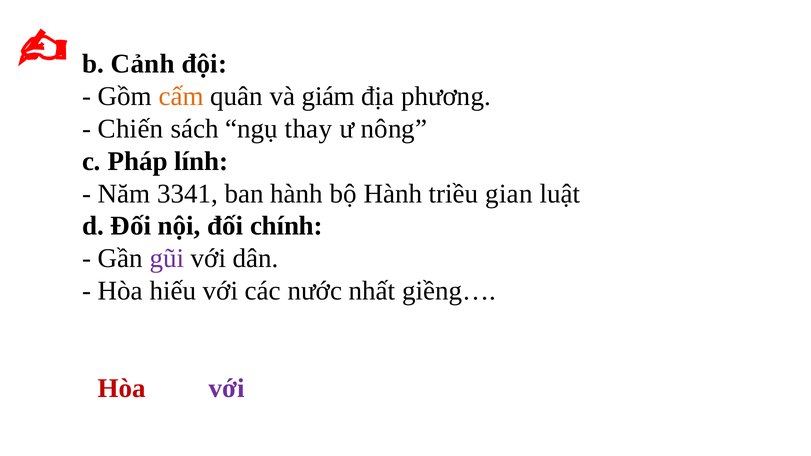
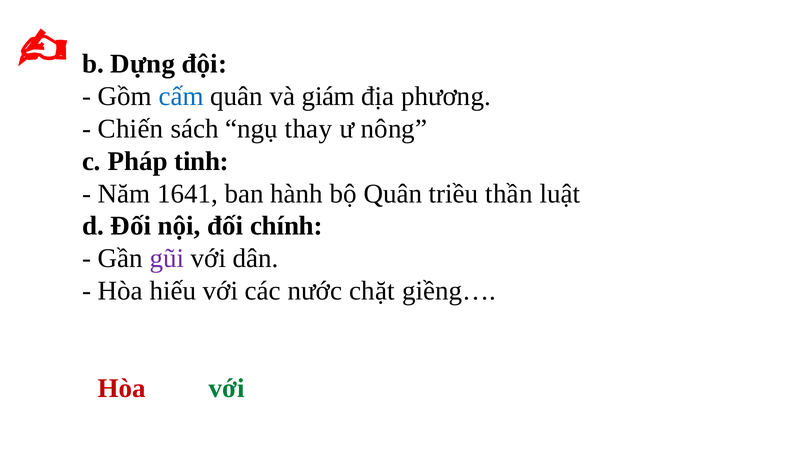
Cảnh: Cảnh -> Dựng (143, 64)
cấm colour: orange -> blue (181, 96)
lính: lính -> tinh (202, 161)
3341: 3341 -> 1641 (187, 194)
bộ Hành: Hành -> Quân (393, 194)
gian: gian -> thần (509, 194)
nhất: nhất -> chặt (372, 291)
với colour: purple -> green (227, 388)
